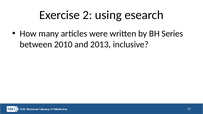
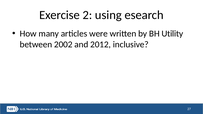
Series: Series -> Utility (172, 34)
2010: 2010 -> 2002 (63, 45)
2013: 2013 -> 2012 (101, 45)
